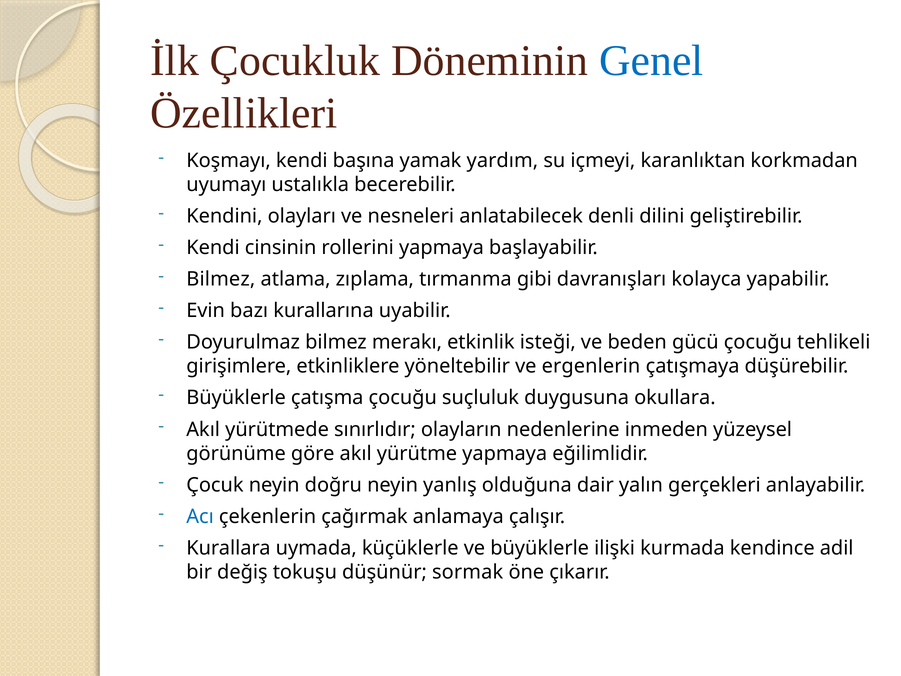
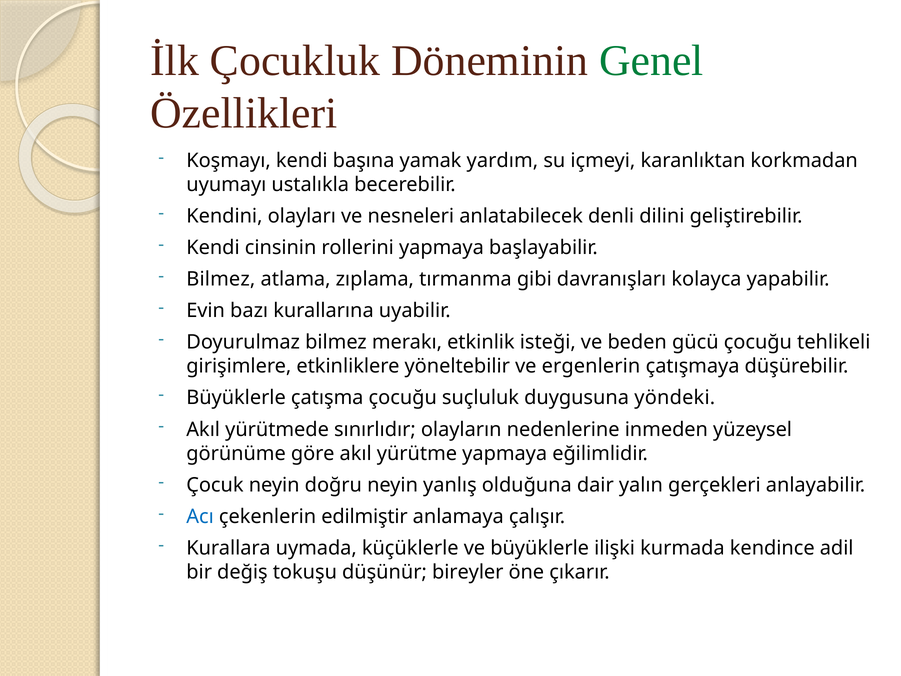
Genel colour: blue -> green (651, 61)
okullara: okullara -> yöndeki (675, 398)
çağırmak: çağırmak -> edilmiştir (365, 516)
sormak: sormak -> bireyler (468, 572)
